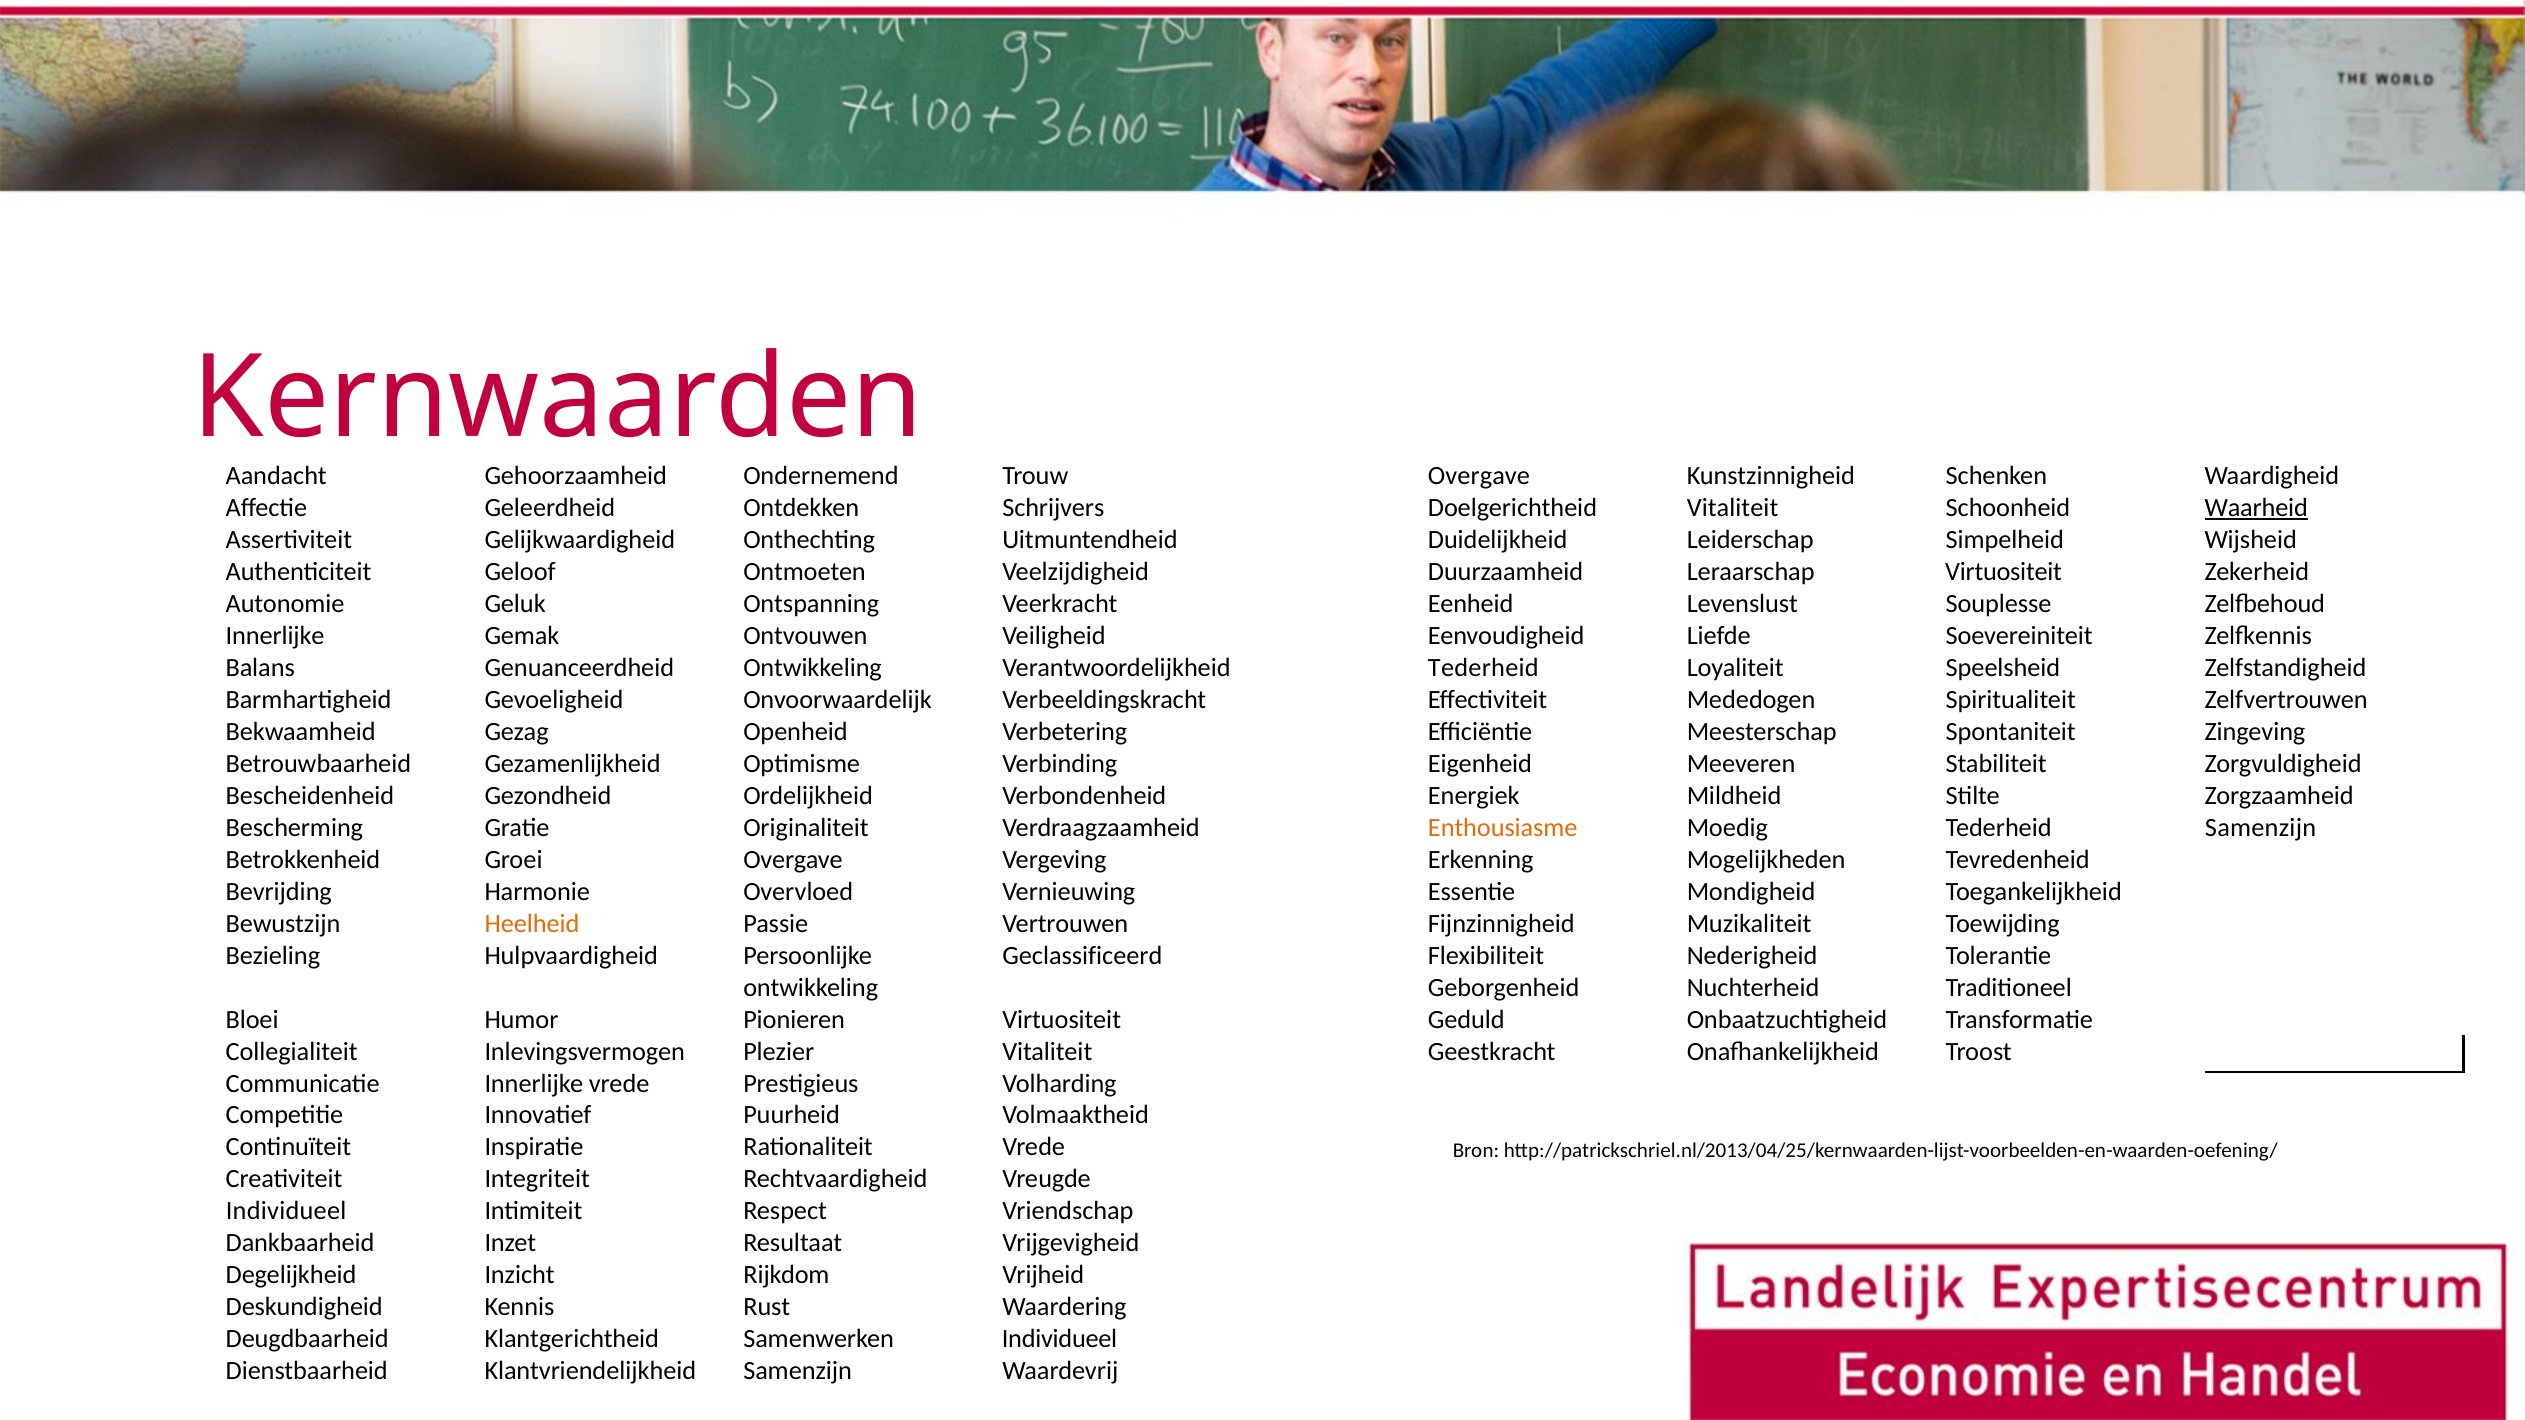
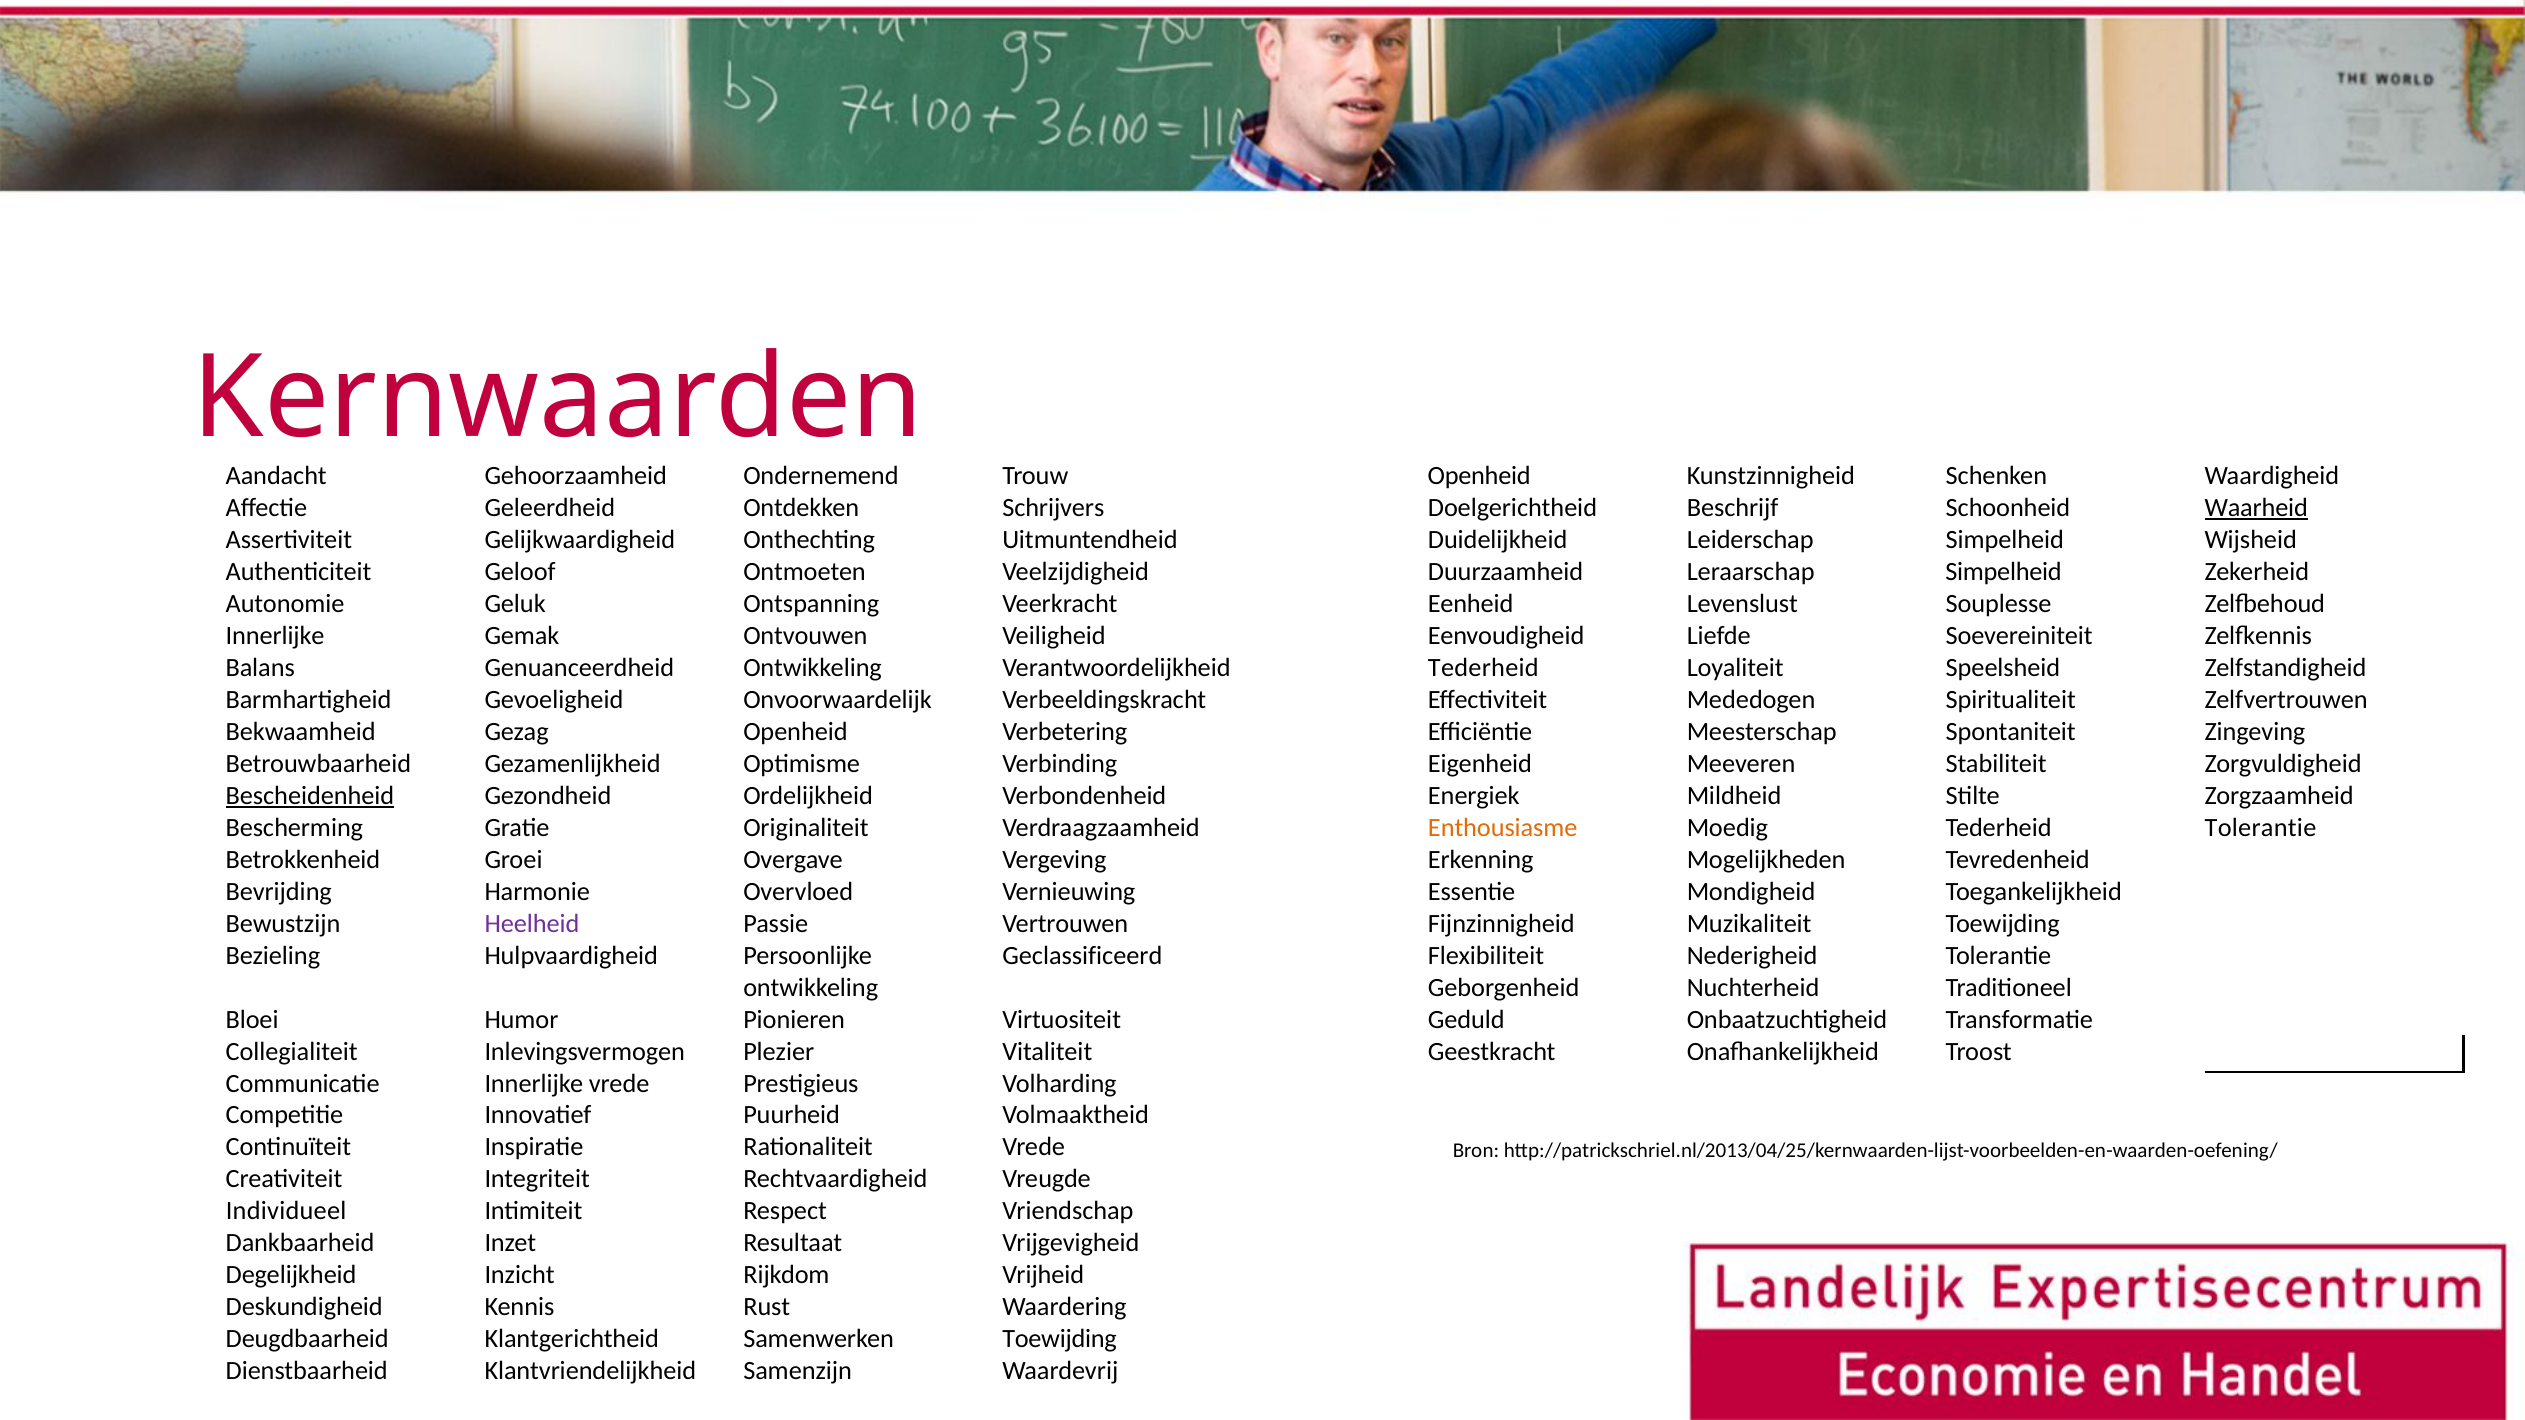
Overgave: Overgave -> Openheid (1479, 476)
Doelgerichtheid Vitaliteit: Vitaliteit -> Beschrijf (1733, 508)
Leraarschap Virtuositeit: Virtuositeit -> Simpelheid (2004, 572)
Bescheidenheid underline: none -> present (310, 796)
Tederheid Samenzijn: Samenzijn -> Tolerantie (2261, 828)
Heelheid colour: orange -> purple (532, 924)
Samenwerken Individueel: Individueel -> Toewijding (1060, 1339)
